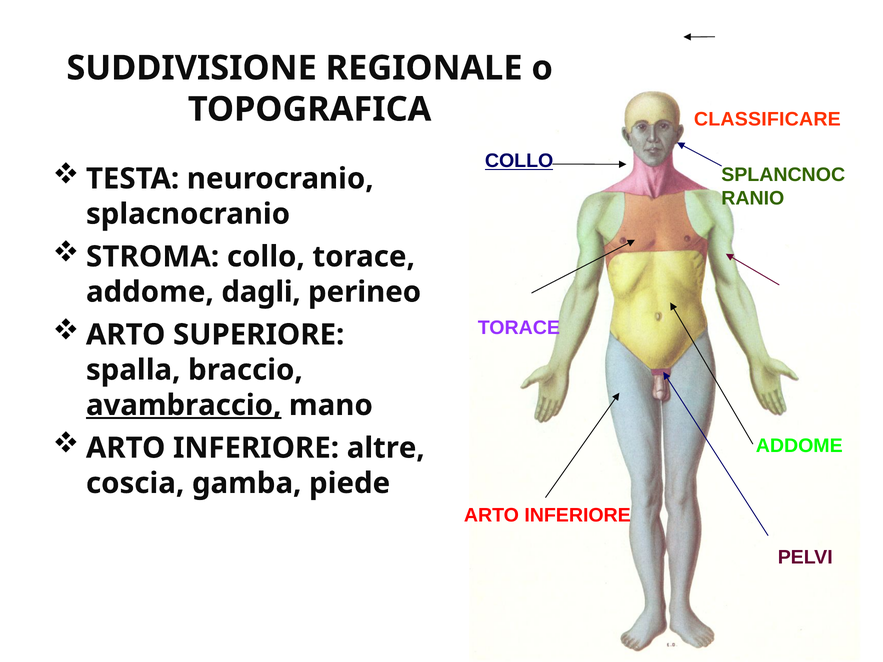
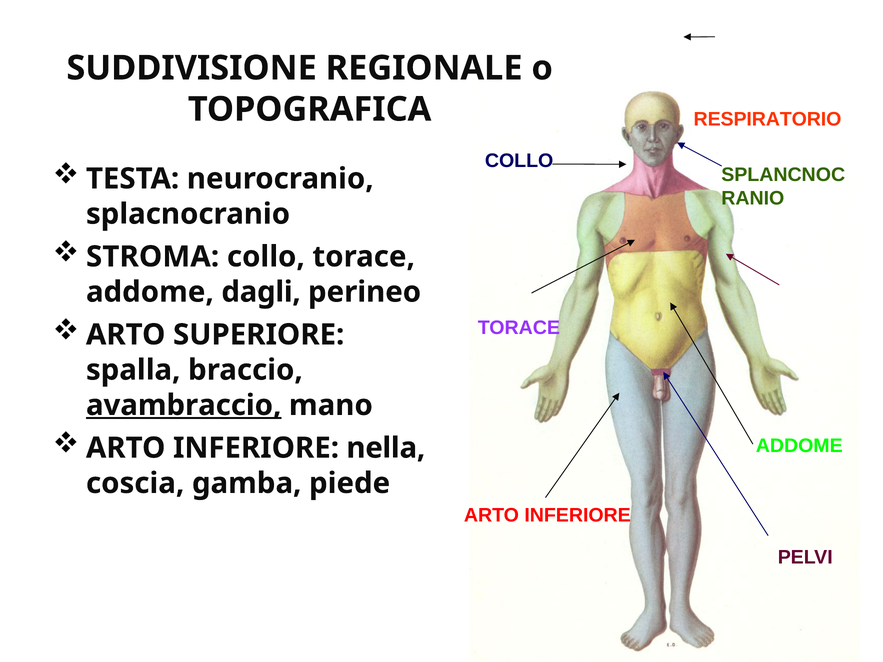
CLASSIFICARE: CLASSIFICARE -> RESPIRATORIO (768, 119)
COLLO underline: present -> none (519, 161)
altre: altre -> nella (386, 448)
